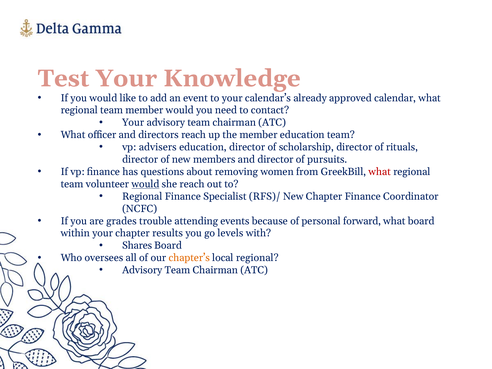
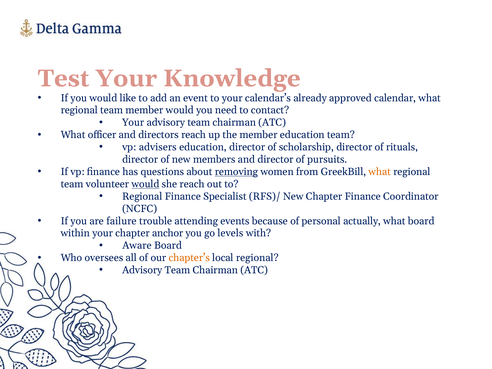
removing underline: none -> present (236, 172)
what colour: red -> orange (380, 172)
grades: grades -> failure (121, 221)
forward: forward -> actually (362, 221)
results: results -> anchor (168, 233)
Shares: Shares -> Aware (137, 246)
